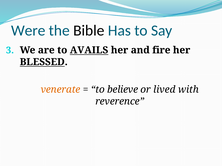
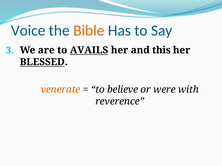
Were: Were -> Voice (28, 31)
Bible colour: black -> orange (89, 31)
fire: fire -> this (161, 50)
lived: lived -> were (164, 90)
